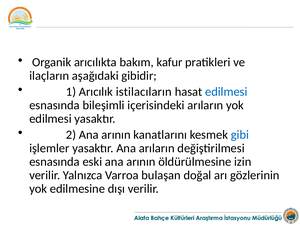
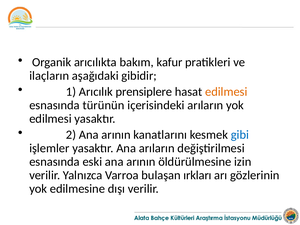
istilacıların: istilacıların -> prensiplere (144, 92)
edilmesi colour: blue -> orange (226, 92)
bileşimli: bileşimli -> türünün (103, 105)
doğal: doğal -> ırkları (197, 175)
